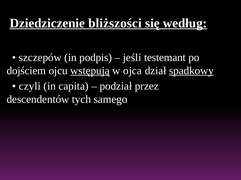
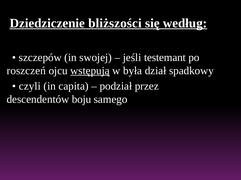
podpis: podpis -> swojej (96, 58)
dojściem: dojściem -> roszczeń (26, 71)
ojca: ojca -> była (133, 71)
spadkowy underline: present -> none (191, 71)
tych: tych -> boju (81, 100)
